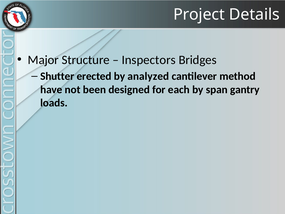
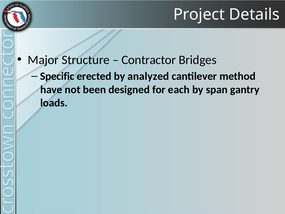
Inspectors: Inspectors -> Contractor (149, 60)
Shutter: Shutter -> Specific (57, 76)
